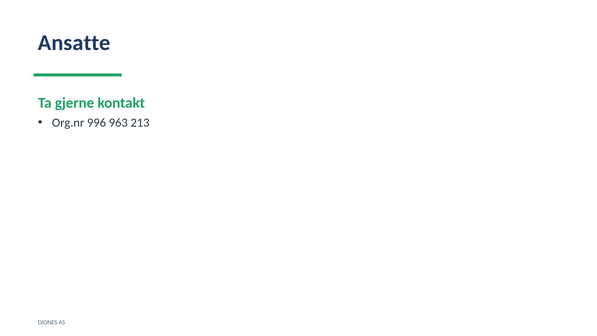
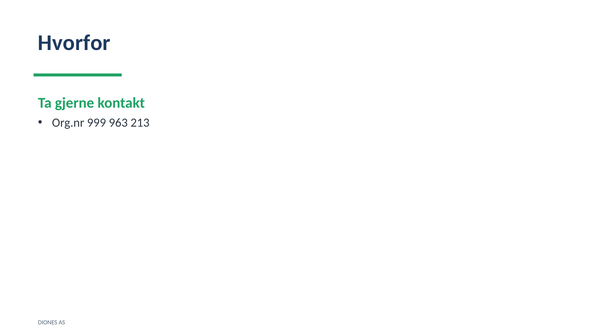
Ansatte: Ansatte -> Hvorfor (74, 43)
996: 996 -> 999 (97, 123)
